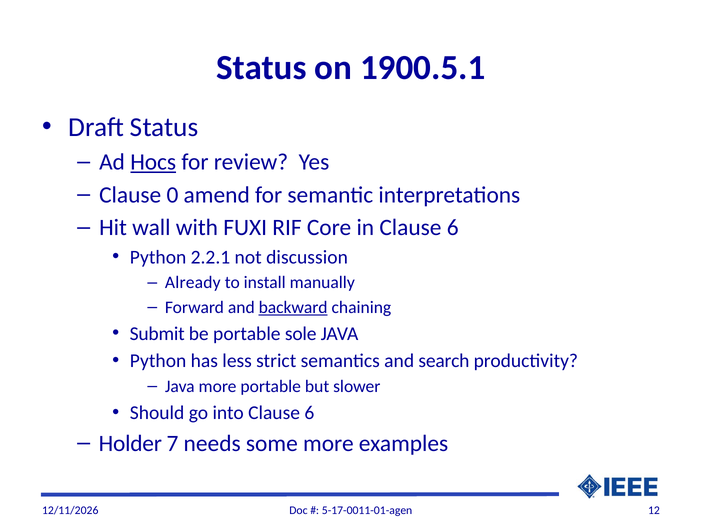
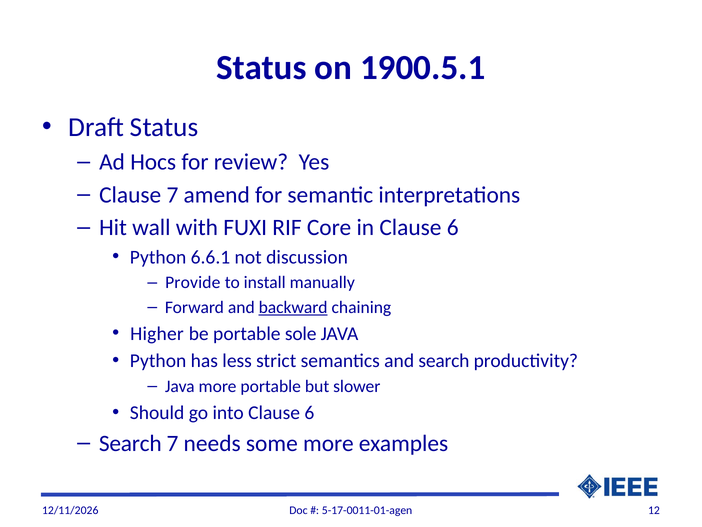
Hocs underline: present -> none (153, 162)
Clause 0: 0 -> 7 (172, 195)
2.2.1: 2.2.1 -> 6.6.1 (210, 257)
Already: Already -> Provide (193, 282)
Submit: Submit -> Higher (157, 333)
Holder: Holder -> Search (130, 443)
